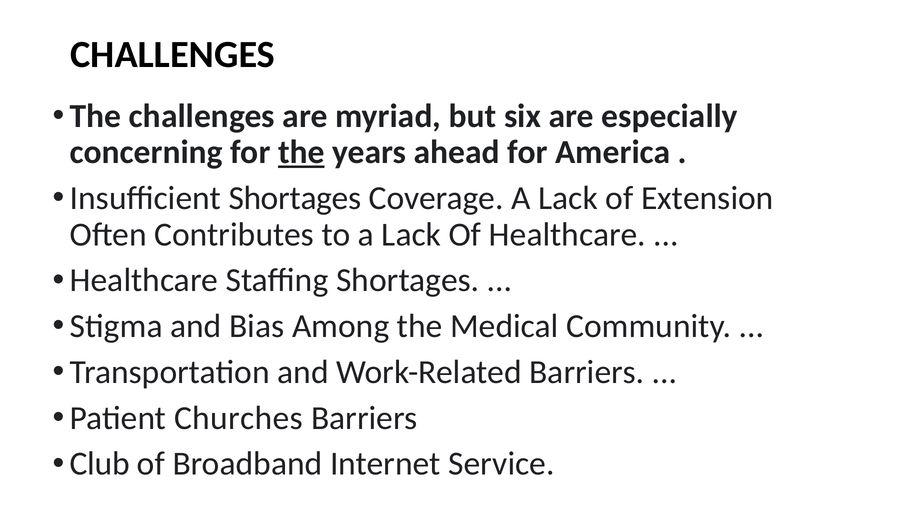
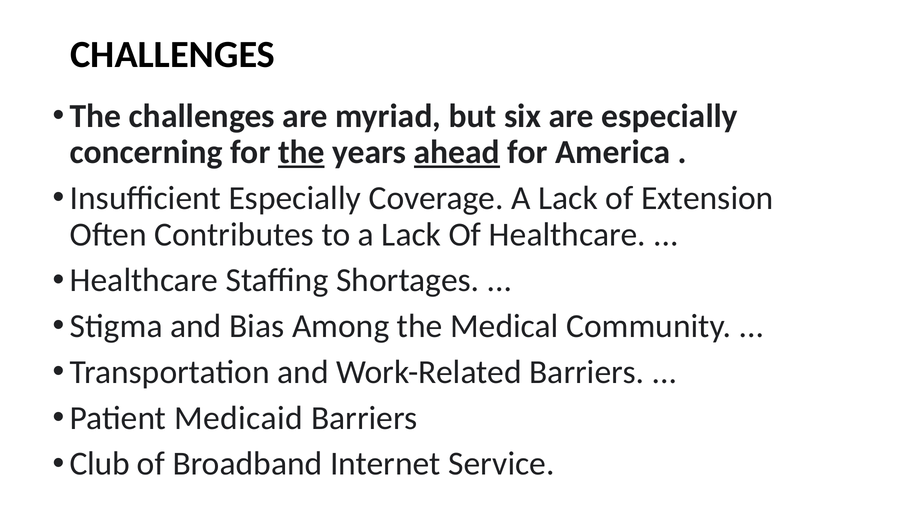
ahead underline: none -> present (457, 152)
Insufficient Shortages: Shortages -> Especially (295, 198)
Churches: Churches -> Medicaid (238, 418)
